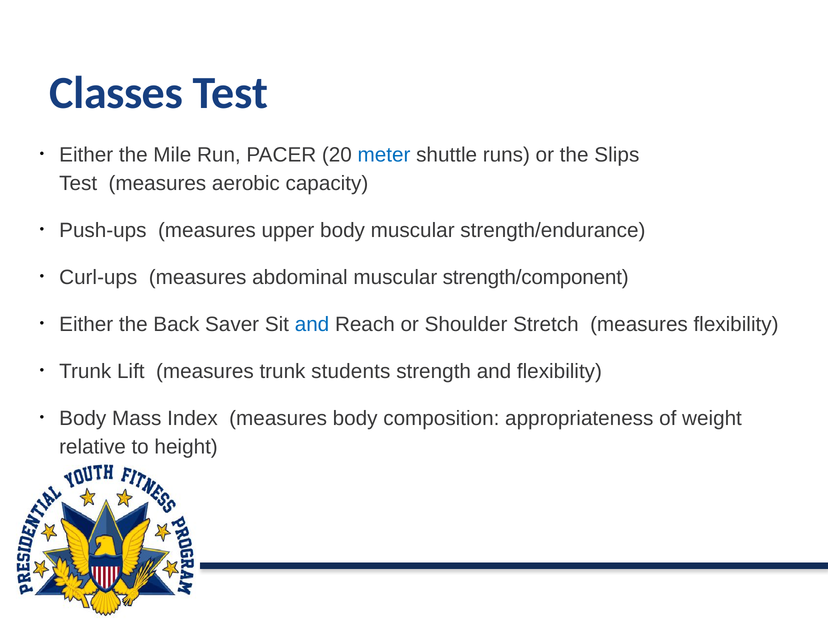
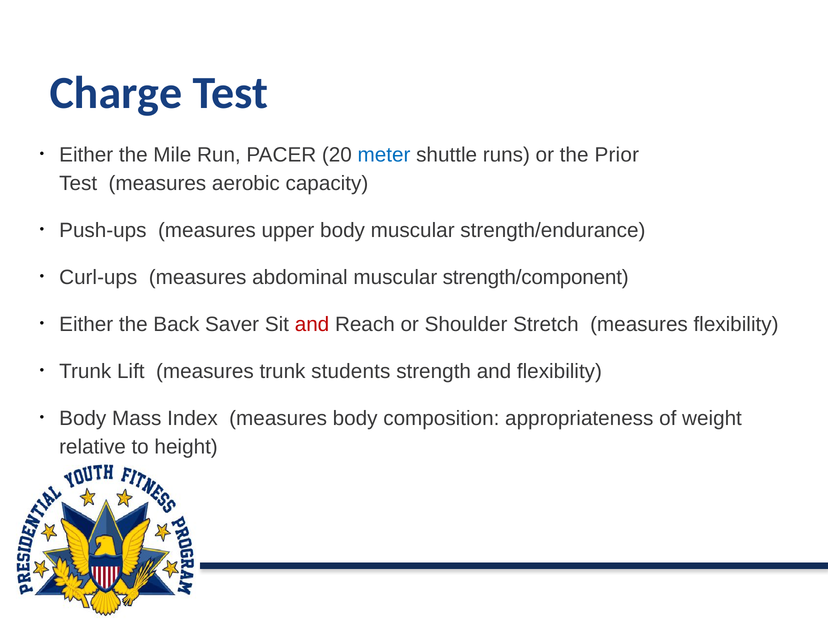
Classes: Classes -> Charge (116, 93)
Slips: Slips -> Prior (617, 155)
and colour: blue -> red (312, 324)
